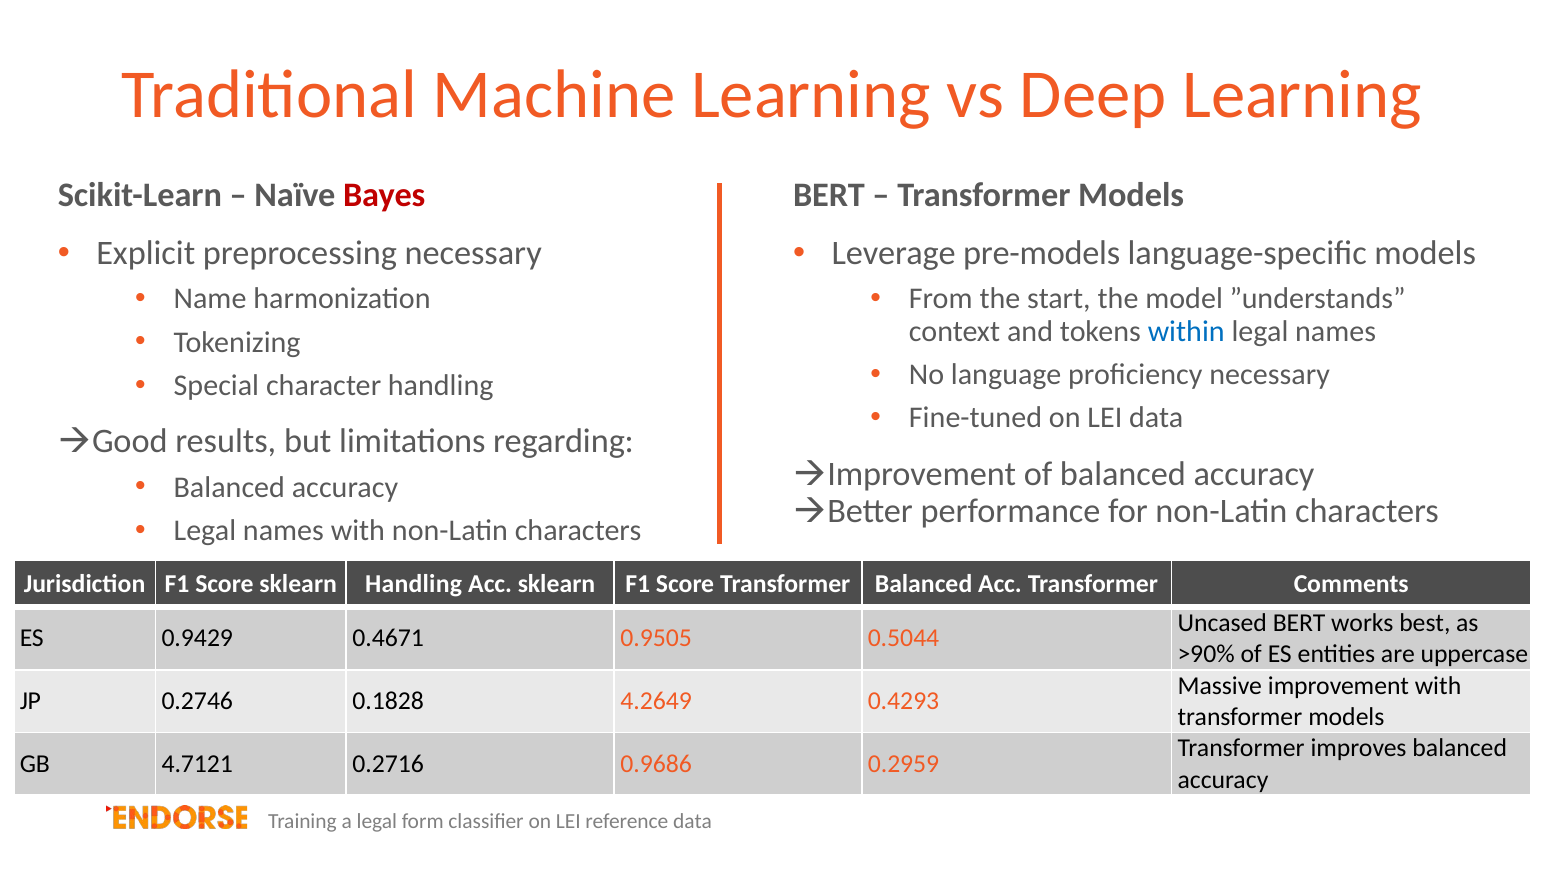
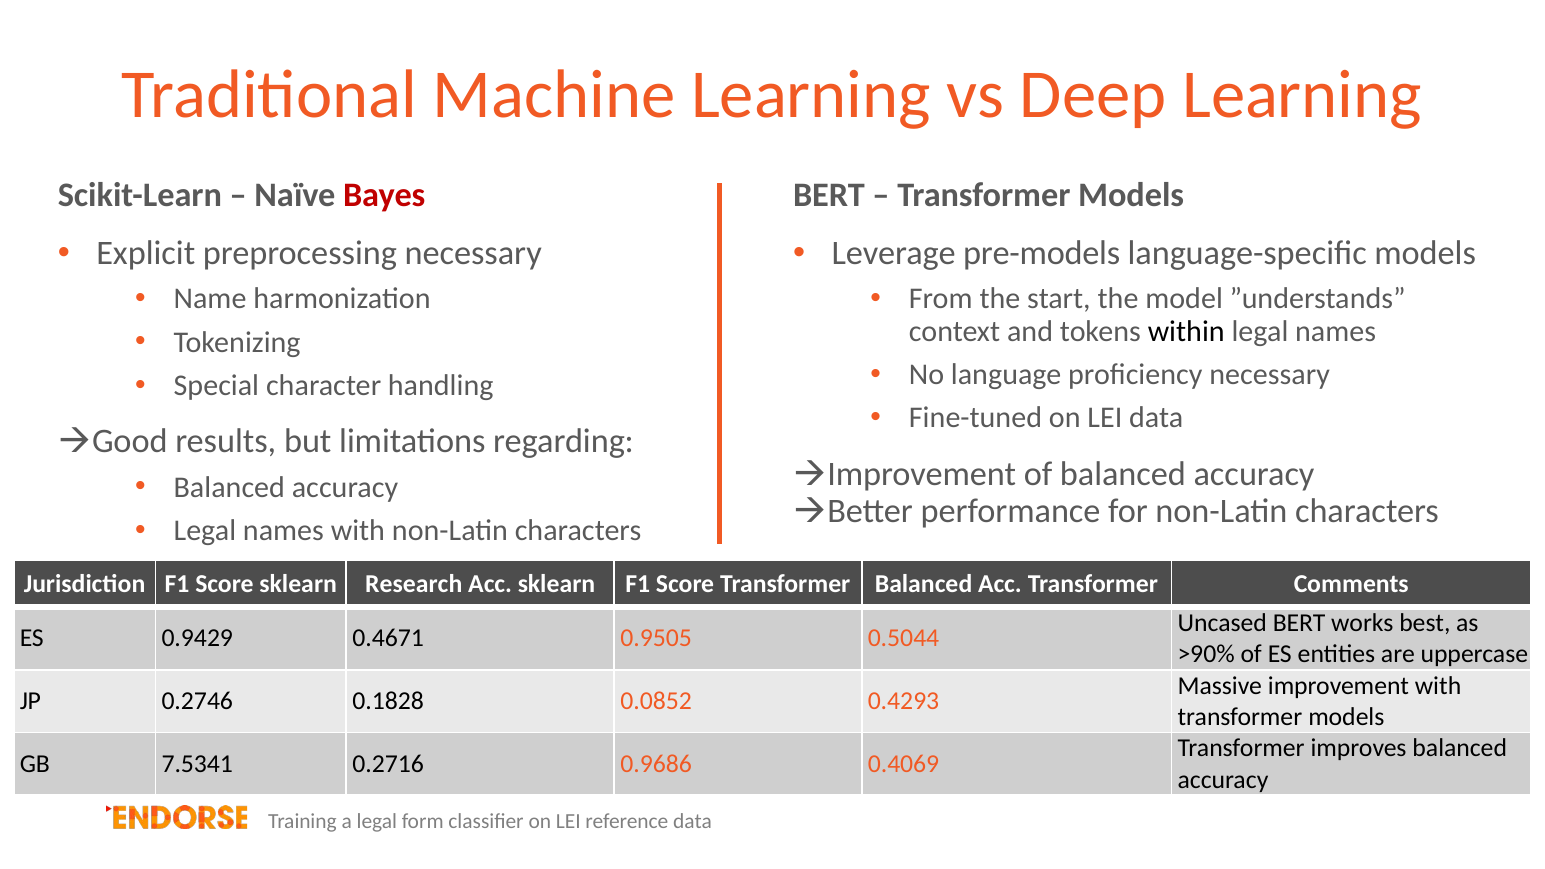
within colour: blue -> black (1186, 332)
sklearn Handling: Handling -> Research (414, 584)
4.2649: 4.2649 -> 0.0852 (656, 701)
4.7121: 4.7121 -> 7.5341 (197, 764)
0.2959: 0.2959 -> 0.4069 (904, 764)
